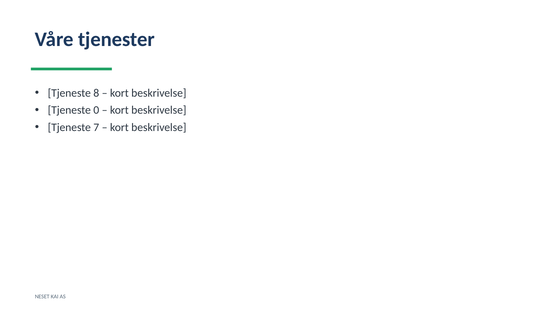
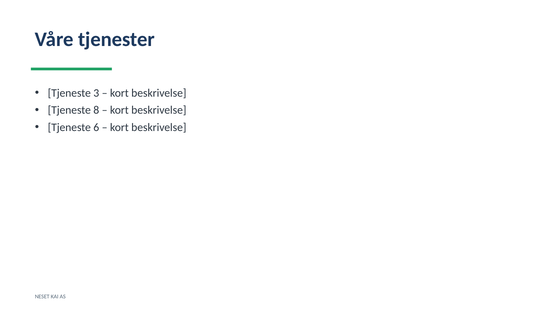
8: 8 -> 3 (96, 93)
0: 0 -> 8 (96, 110)
7: 7 -> 6 (96, 127)
